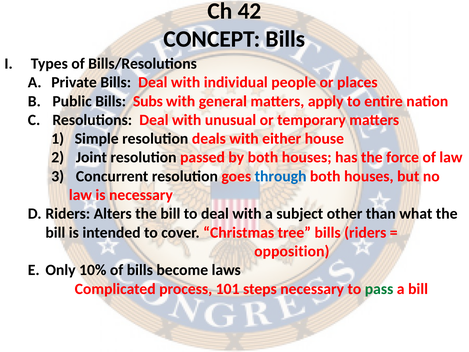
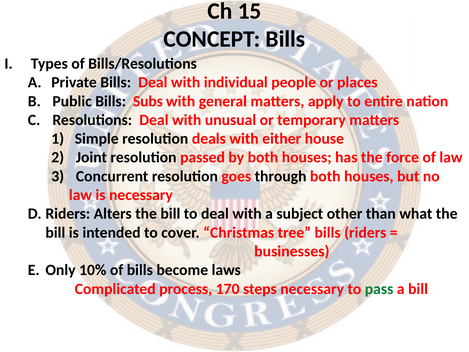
42: 42 -> 15 (250, 11)
through colour: blue -> black (281, 176)
opposition: opposition -> businesses (292, 251)
101: 101 -> 170 (228, 289)
